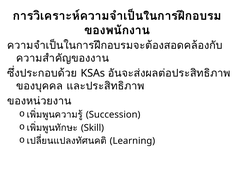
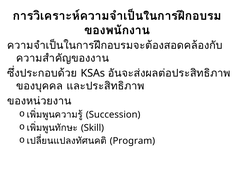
Learning: Learning -> Program (132, 141)
